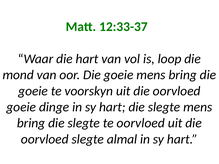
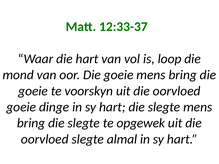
te oorvloed: oorvloed -> opgewek (141, 123)
